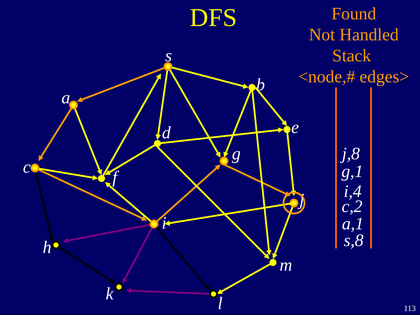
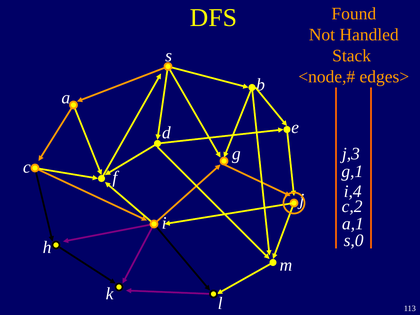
j,8: j,8 -> j,3 (351, 154)
s,8: s,8 -> s,0 (354, 241)
